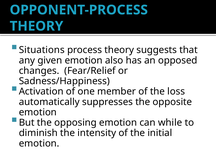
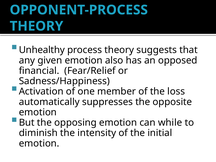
Situations: Situations -> Unhealthy (42, 50)
changes: changes -> financial (39, 71)
